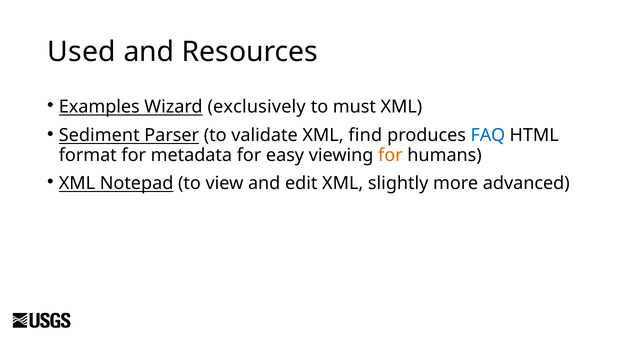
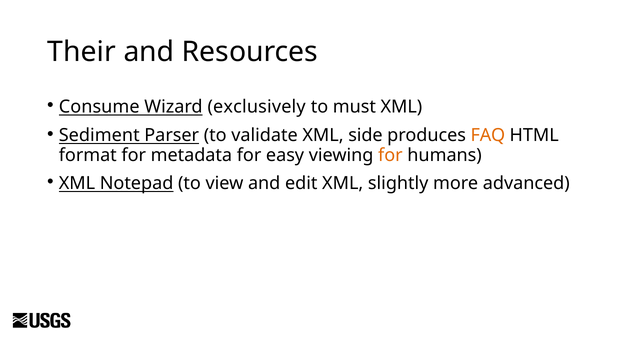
Used: Used -> Their (82, 52)
Examples: Examples -> Consume (99, 107)
find: find -> side (365, 135)
FAQ colour: blue -> orange (488, 135)
